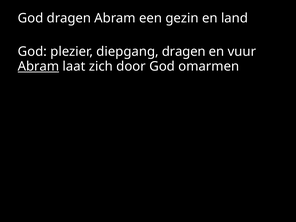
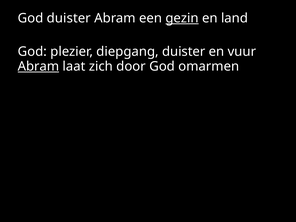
God dragen: dragen -> duister (69, 18)
gezin underline: none -> present (182, 18)
diepgang dragen: dragen -> duister (184, 52)
